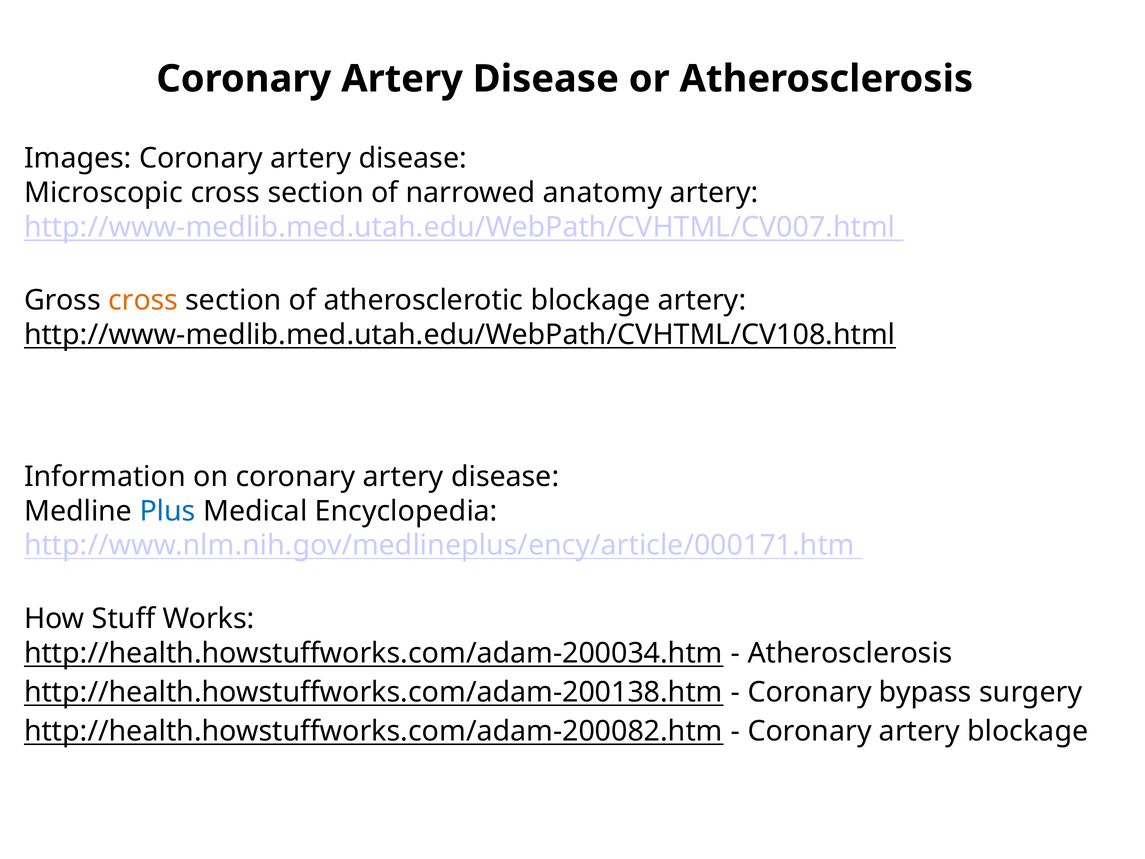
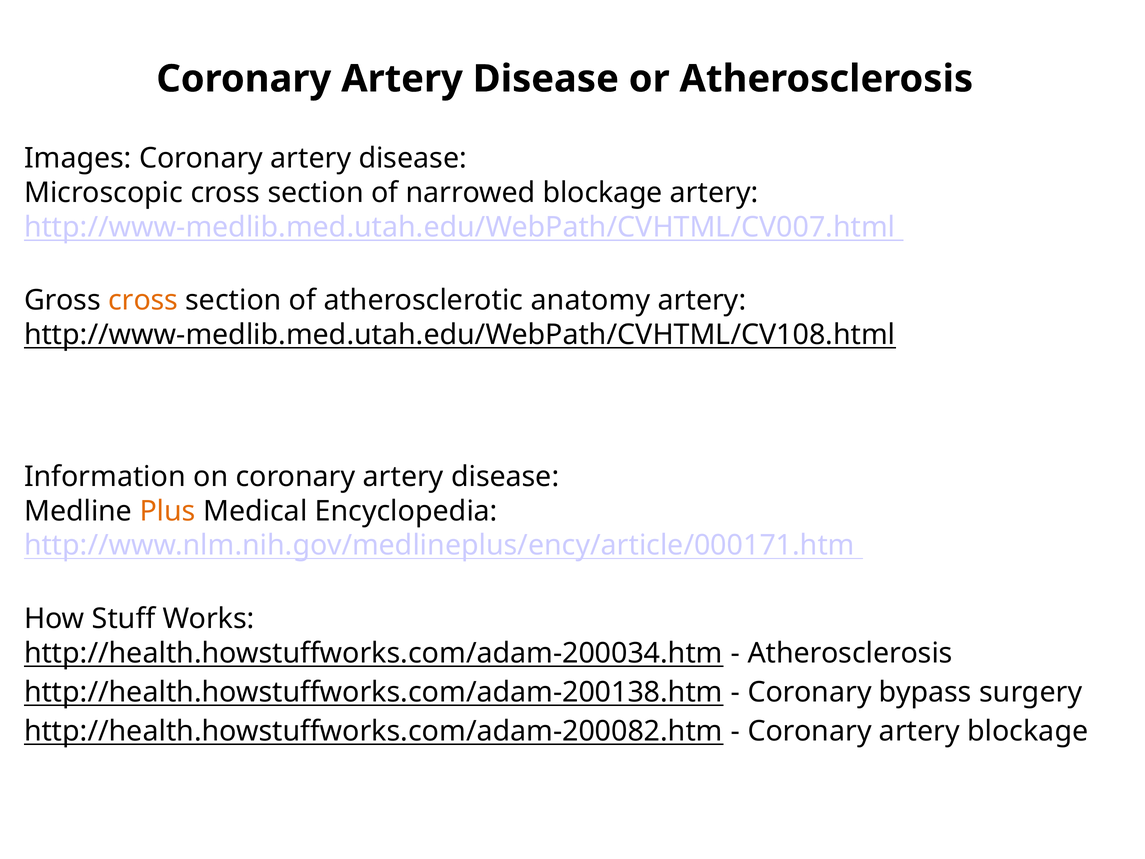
narrowed anatomy: anatomy -> blockage (603, 193)
atherosclerotic blockage: blockage -> anatomy (590, 300)
Plus colour: blue -> orange (168, 511)
